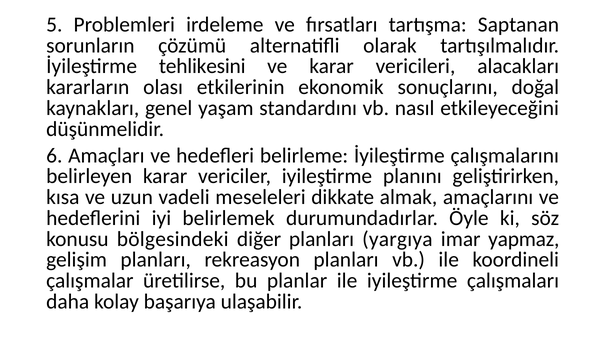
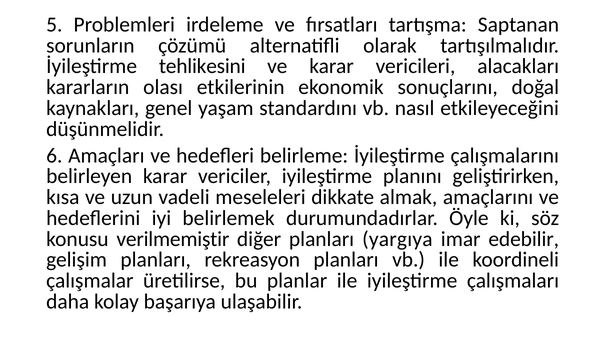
bölgesindeki: bölgesindeki -> verilmemiştir (173, 239)
yapmaz: yapmaz -> edebilir (524, 239)
